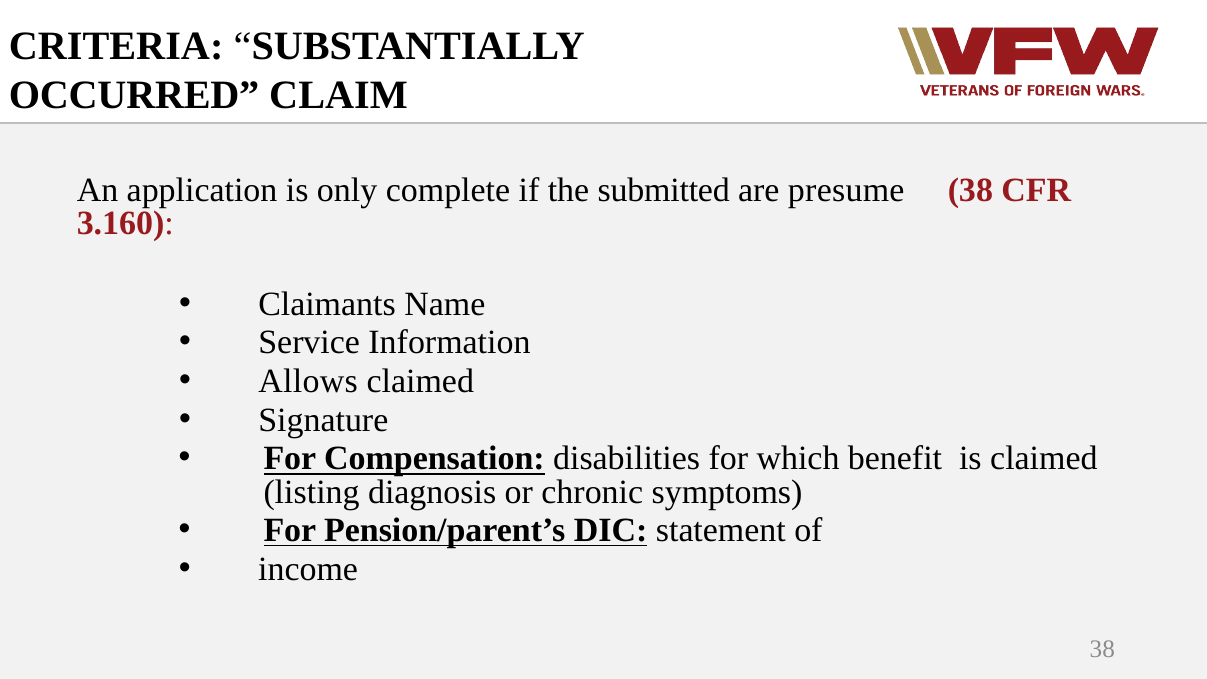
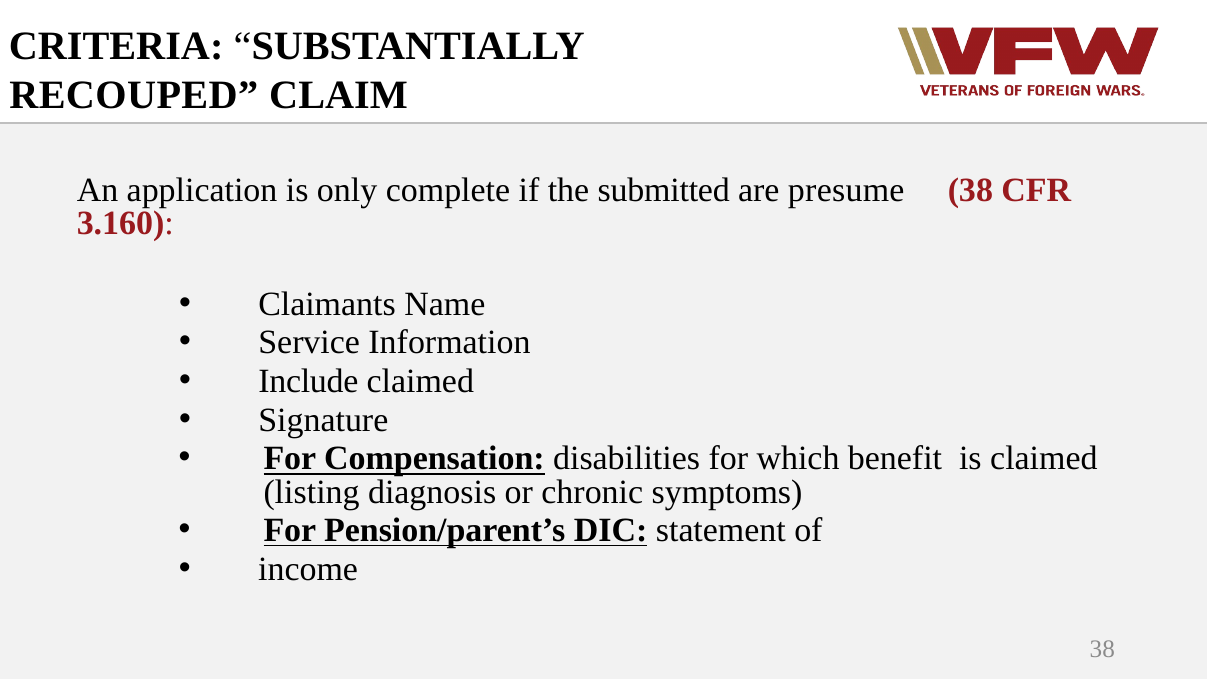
OCCURRED: OCCURRED -> RECOUPED (134, 95)
Allows: Allows -> Include (308, 381)
